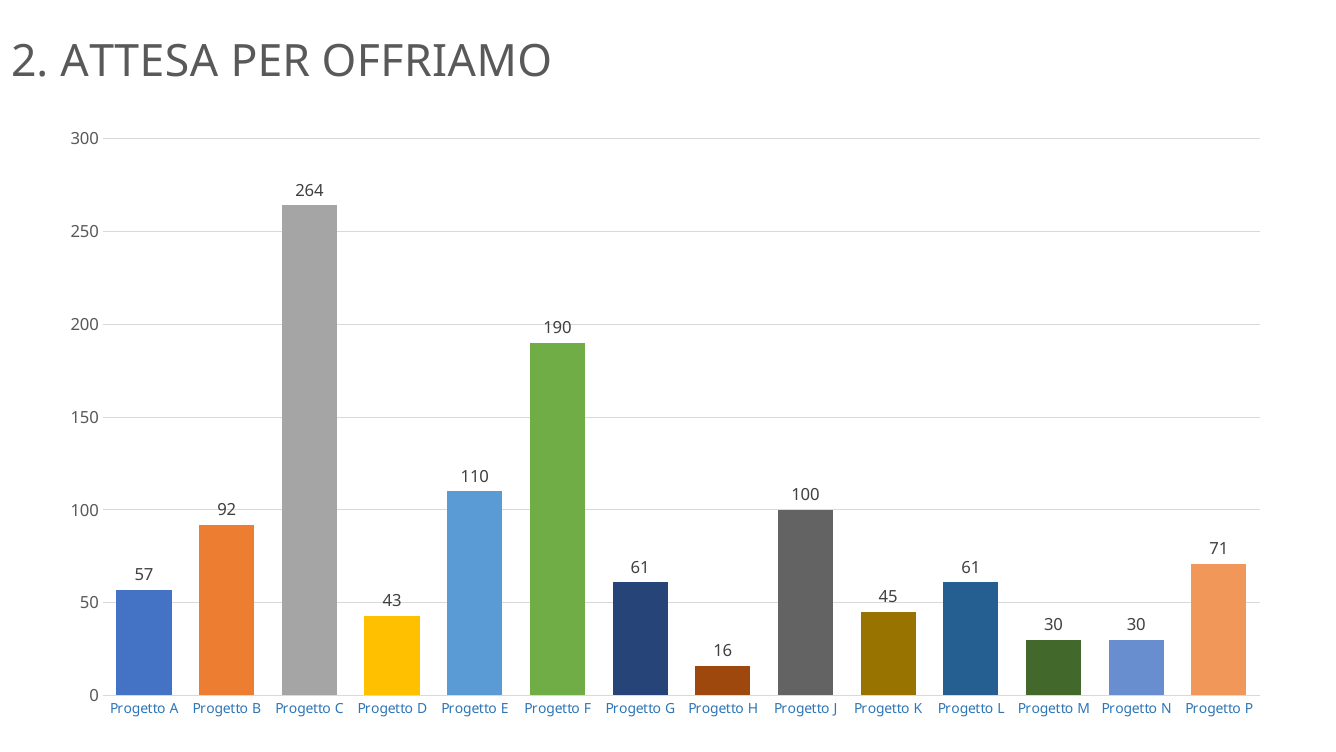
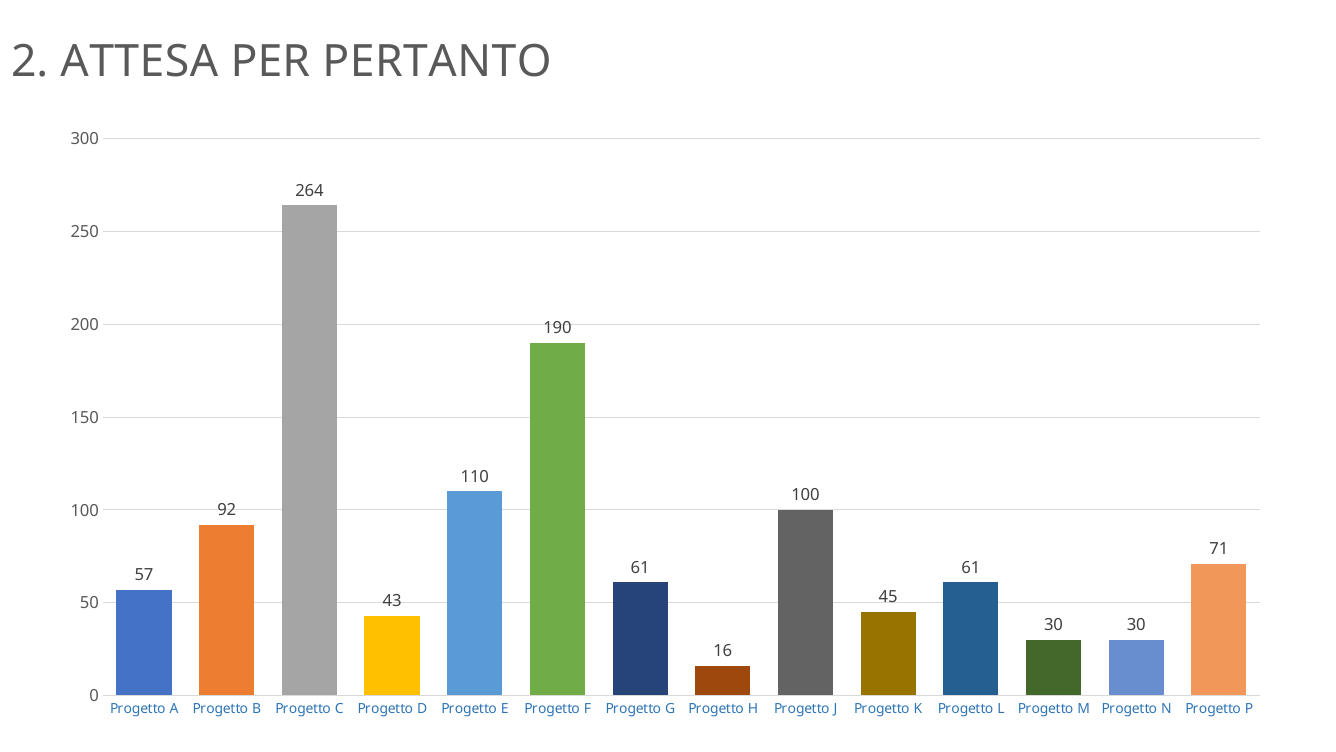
OFFRIAMO: OFFRIAMO -> PERTANTO (437, 62)
